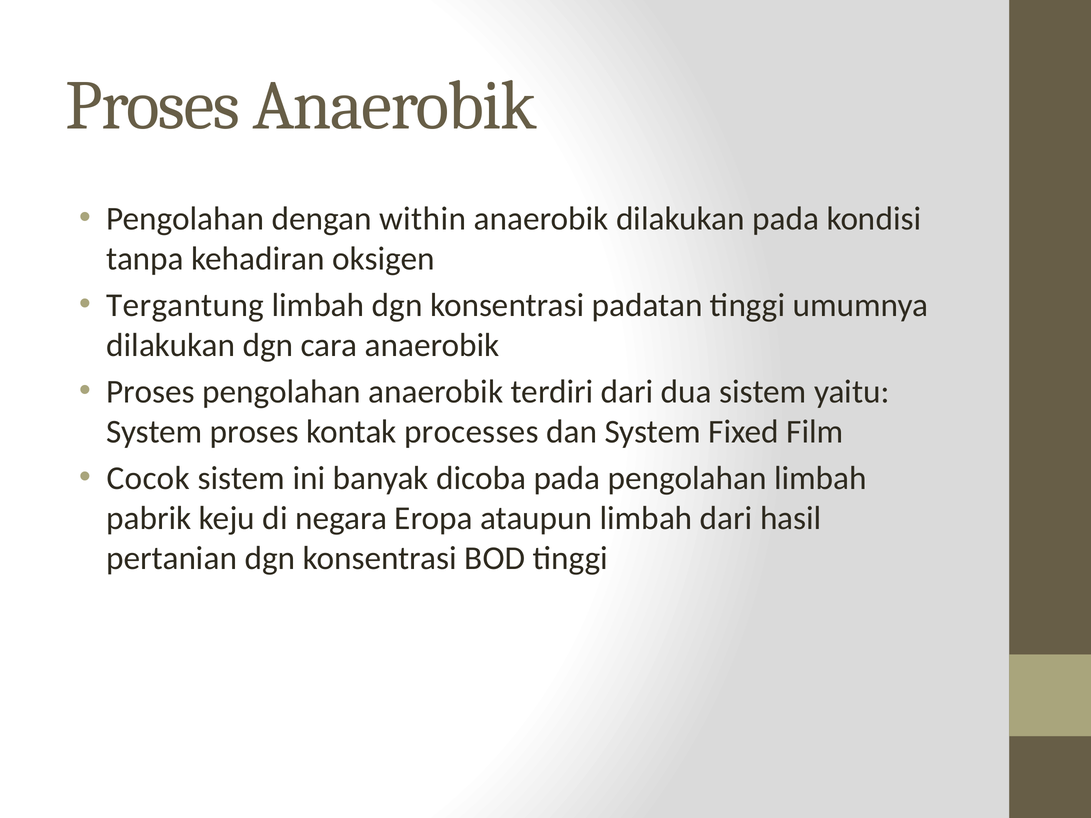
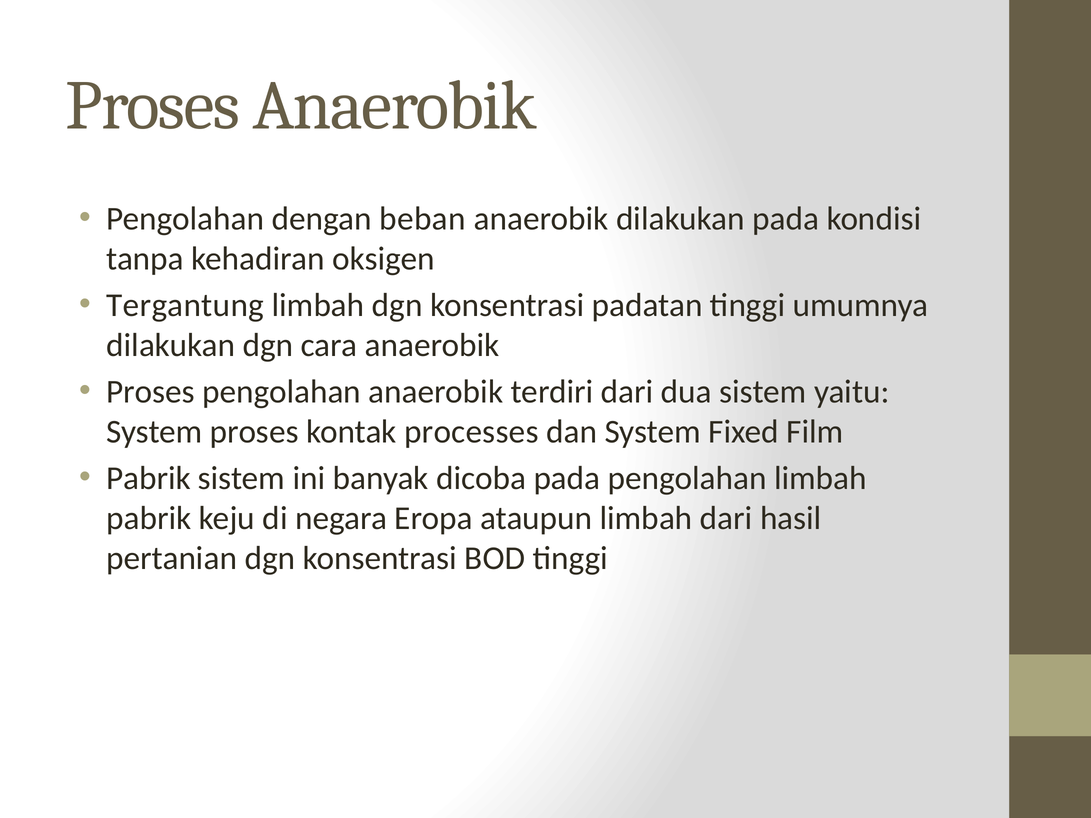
within: within -> beban (423, 219)
Cocok: Cocok -> Pabrik (149, 478)
